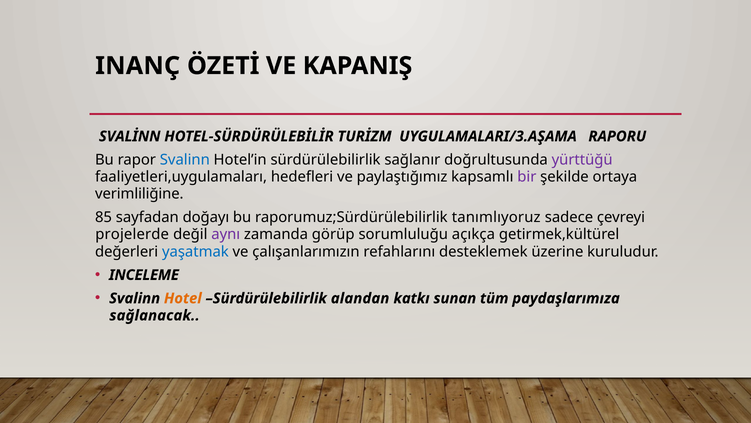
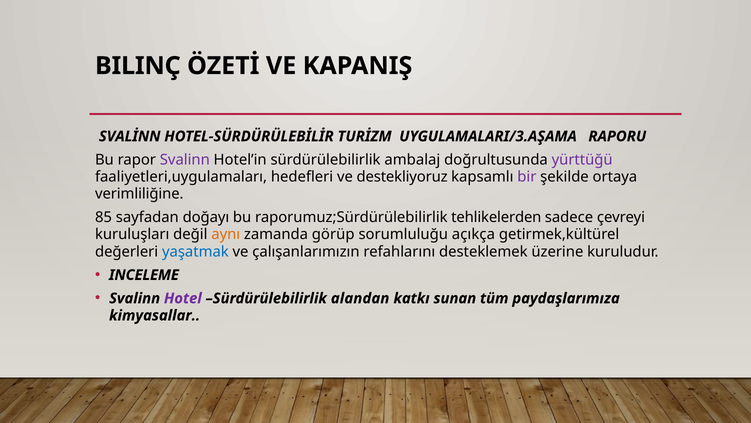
INANÇ: INANÇ -> BILINÇ (138, 66)
Svalinn colour: blue -> purple (185, 160)
sağlanır: sağlanır -> ambalaj (412, 160)
paylaştığımız: paylaştığımız -> destekliyoruz (402, 177)
tanımlıyoruz: tanımlıyoruz -> tehlikelerden (496, 217)
projelerde: projelerde -> kuruluşları (132, 234)
aynı colour: purple -> orange (226, 234)
Hotel colour: orange -> purple (183, 298)
sağlanacak: sağlanacak -> kimyasallar (155, 315)
